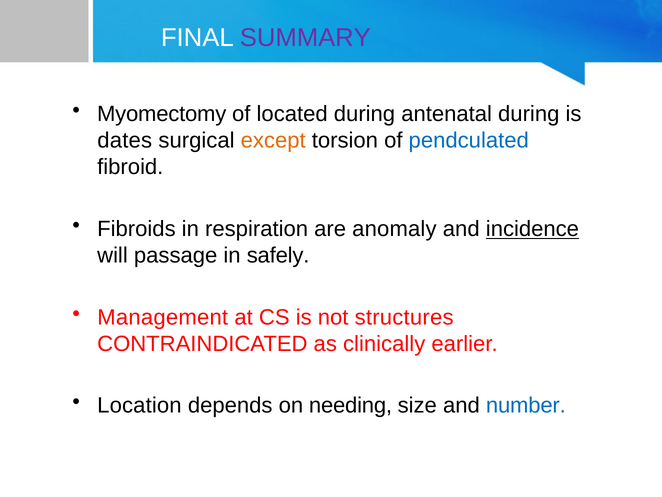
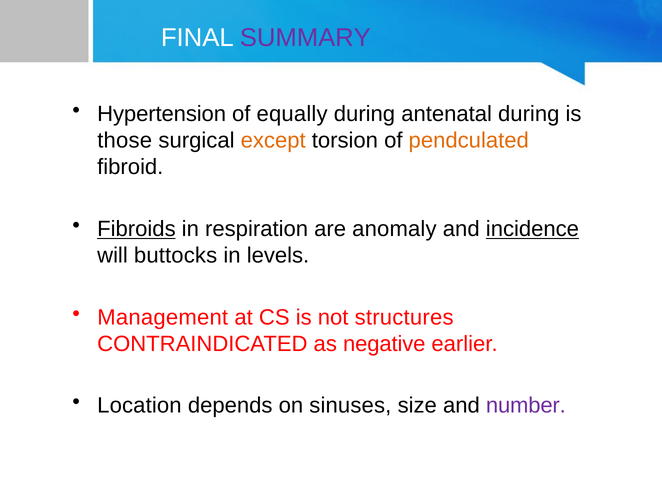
Myomectomy: Myomectomy -> Hypertension (162, 114)
located: located -> equally (292, 114)
dates: dates -> those (125, 141)
pendculated colour: blue -> orange (469, 141)
Fibroids underline: none -> present (136, 229)
passage: passage -> buttocks (176, 255)
safely: safely -> levels (278, 255)
clinically: clinically -> negative (384, 344)
needing: needing -> sinuses (350, 405)
number colour: blue -> purple (526, 405)
